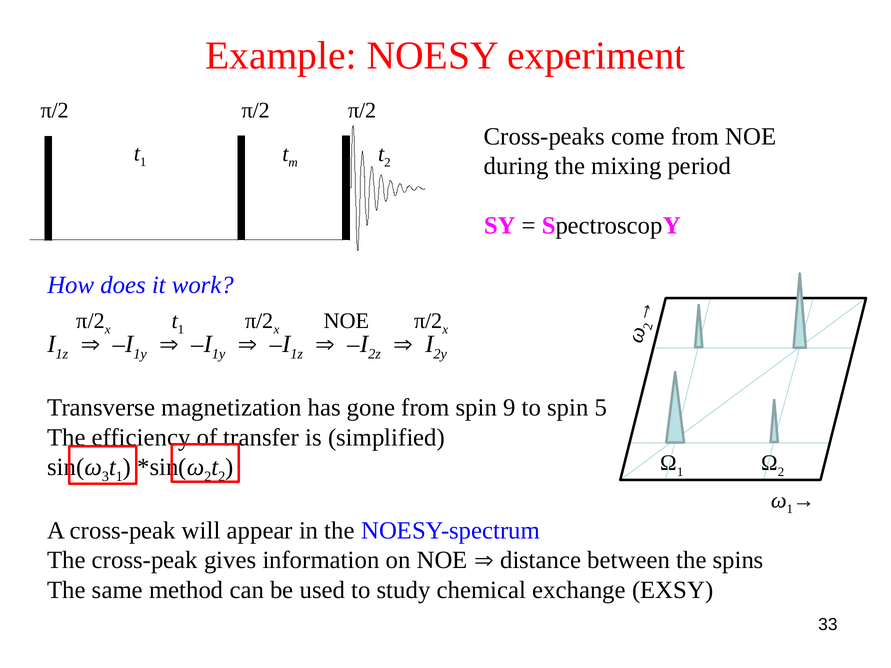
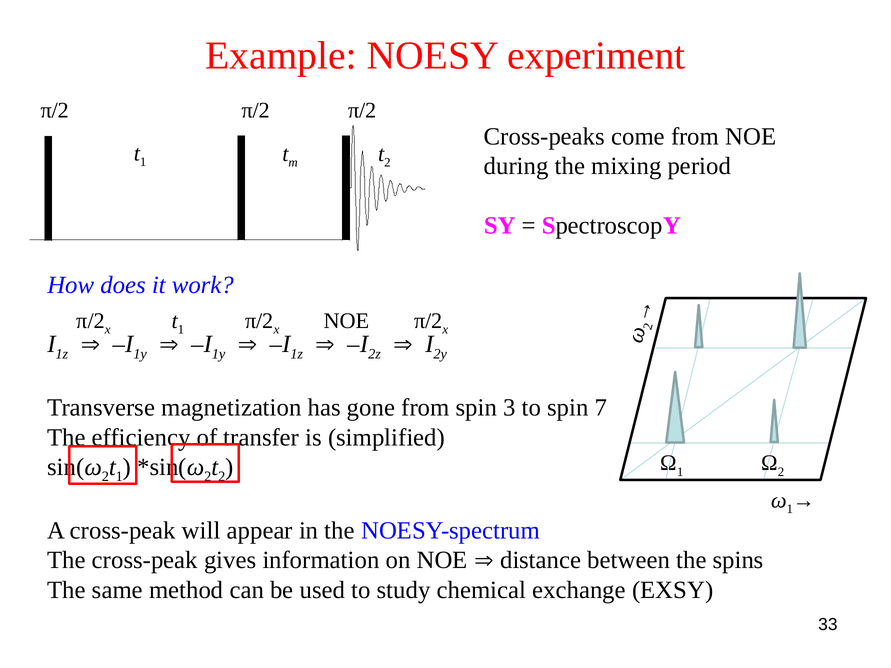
9: 9 -> 3 (509, 408)
5: 5 -> 7 (601, 408)
3: 3 -> 2 (105, 477)
